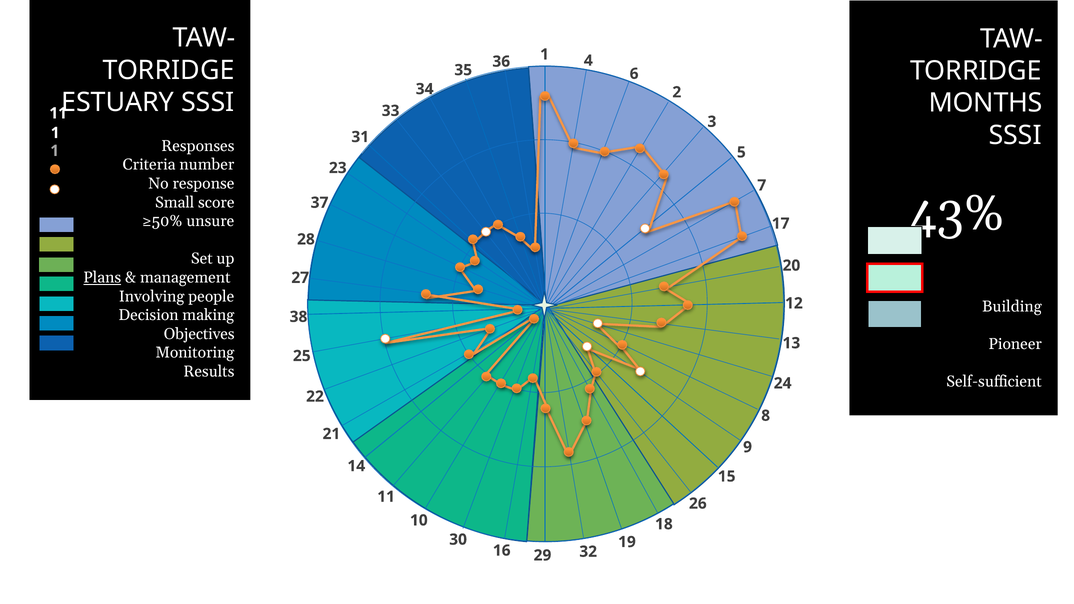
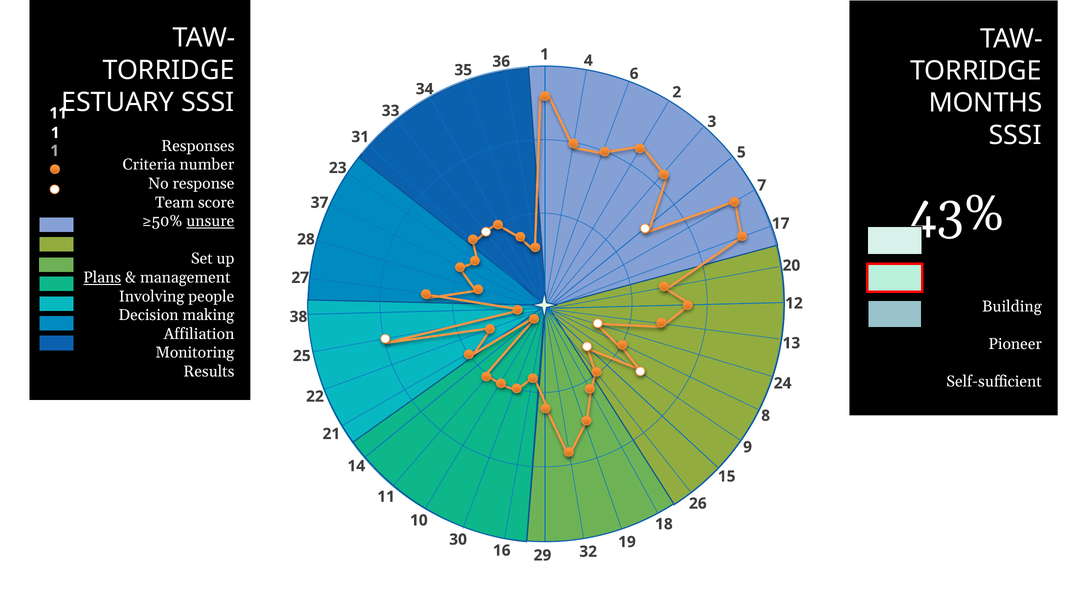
Small: Small -> Team (175, 202)
unsure underline: none -> present (210, 221)
Objectives: Objectives -> Affiliation (199, 334)
